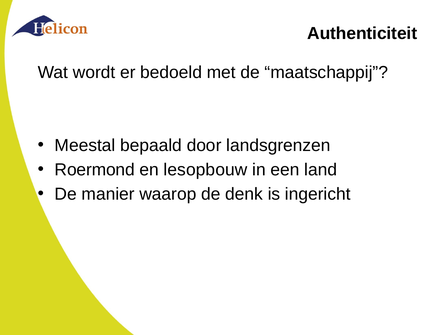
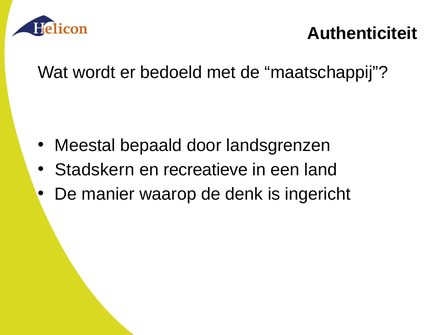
Roermond: Roermond -> Stadskern (95, 170)
lesopbouw: lesopbouw -> recreatieve (206, 170)
